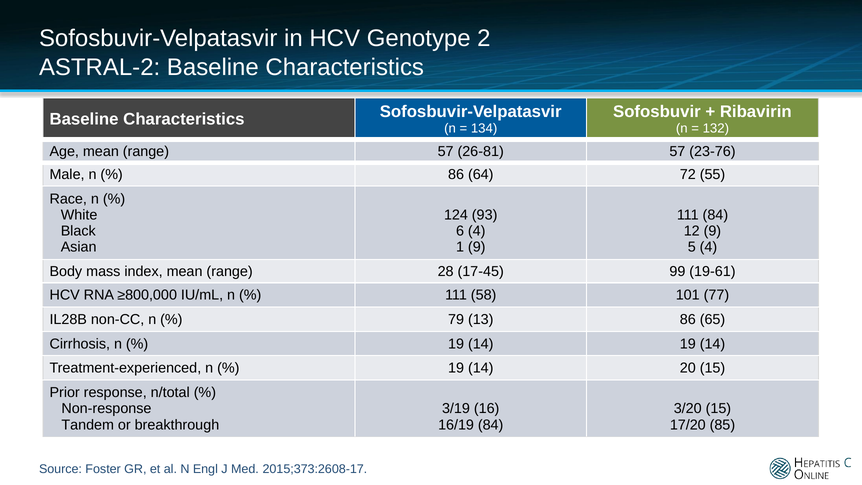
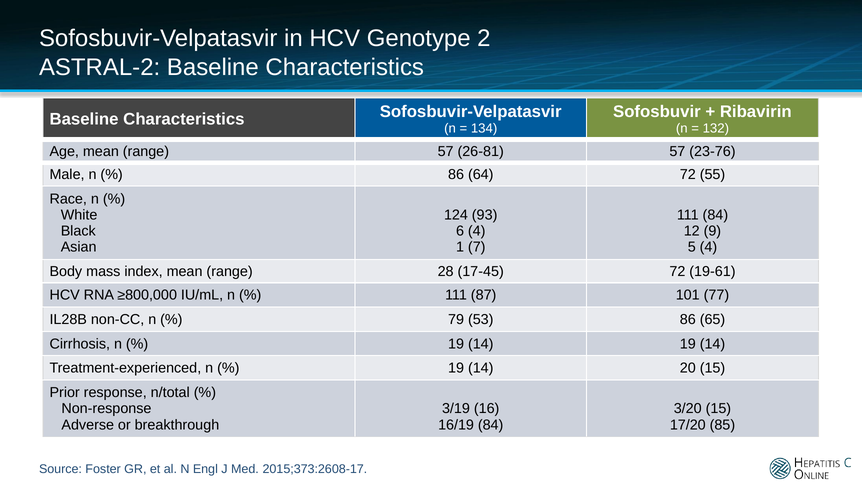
1 9: 9 -> 7 (477, 247)
17-45 99: 99 -> 72 (677, 271)
58: 58 -> 87 (484, 295)
13: 13 -> 53 (481, 319)
Tandem: Tandem -> Adverse (88, 425)
